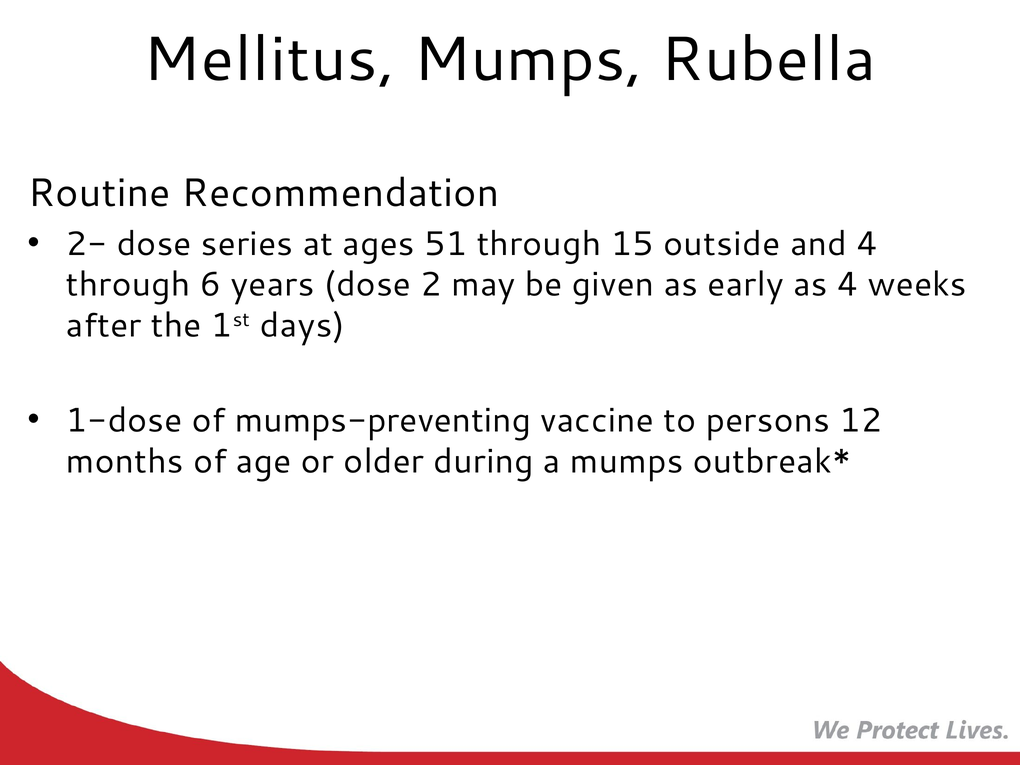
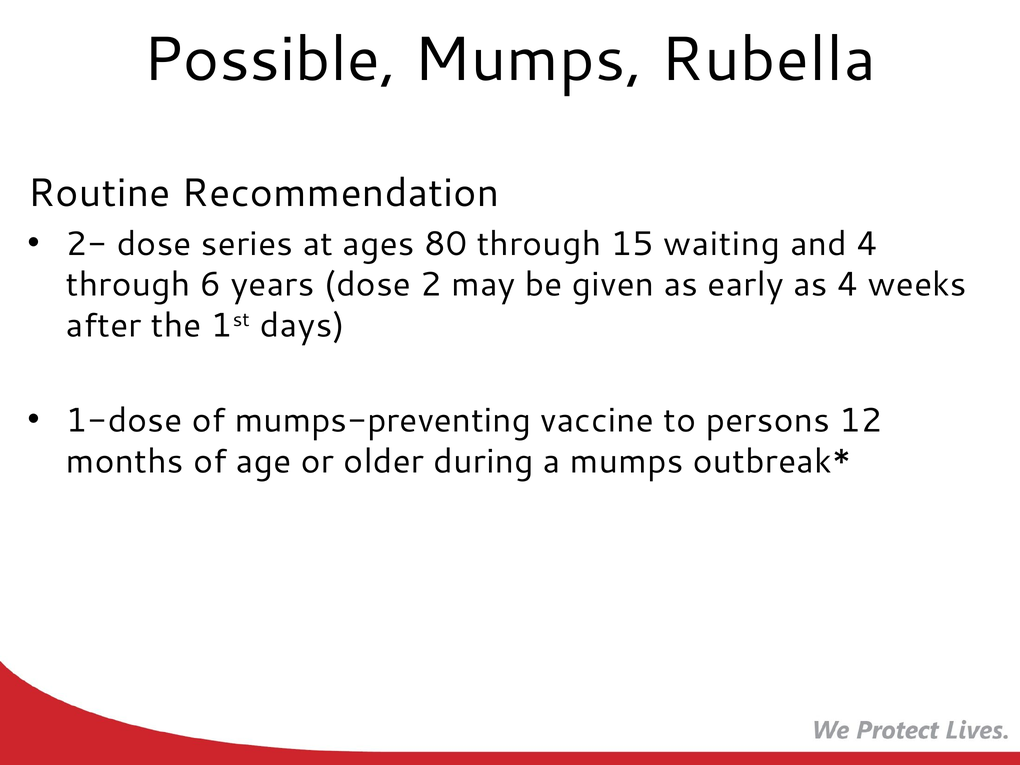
Mellitus: Mellitus -> Possible (270, 60)
51: 51 -> 80 (446, 244)
outside: outside -> waiting (722, 244)
